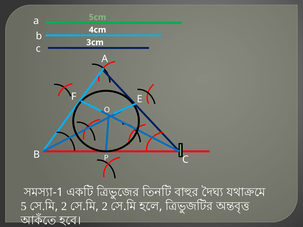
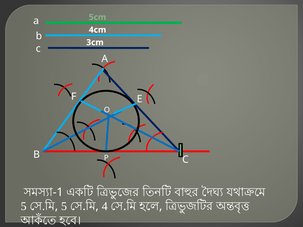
2: 2 -> 5 (64, 207)
2: 2 -> 4 (105, 207)
